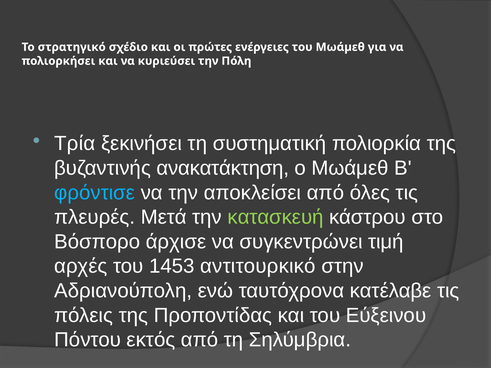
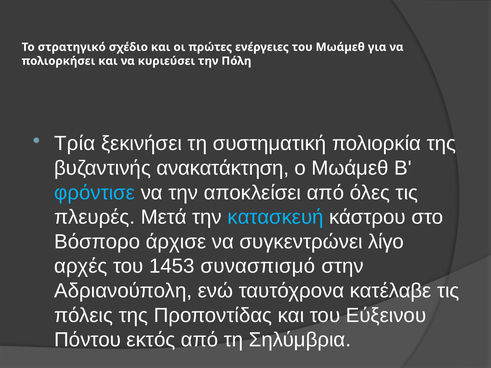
κατασκευή colour: light green -> light blue (276, 217)
τιμή: τιμή -> λίγο (386, 242)
αντιτουρκικό: αντιτουρκικό -> συνασπισμό (258, 266)
